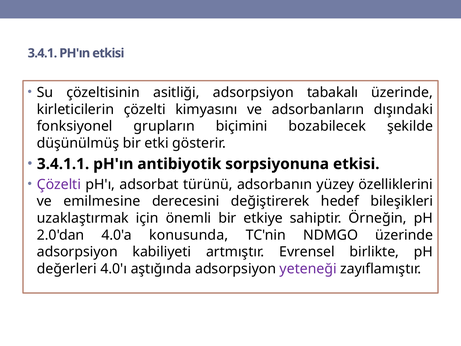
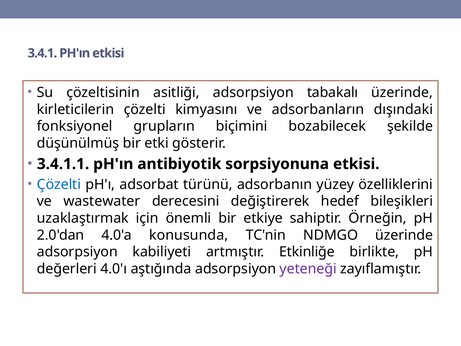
Çözelti colour: purple -> blue (59, 184)
emilmesine: emilmesine -> wastewater (102, 201)
Evrensel: Evrensel -> Etkinliğe (307, 252)
